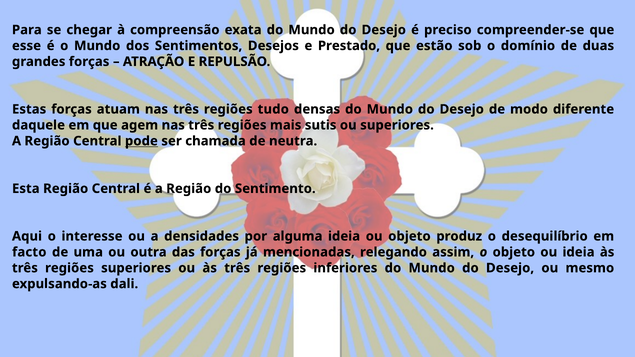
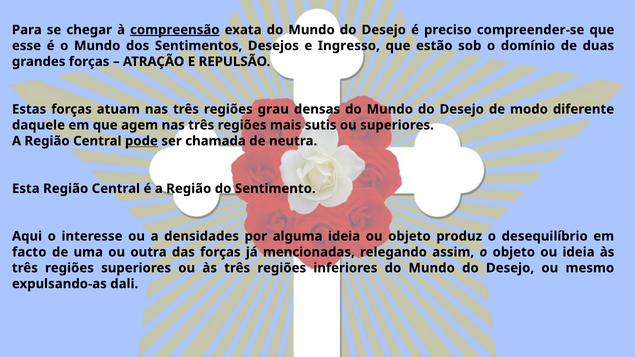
compreensão underline: none -> present (175, 30)
Prestado: Prestado -> Ingresso (349, 46)
tudo: tudo -> grau (273, 109)
